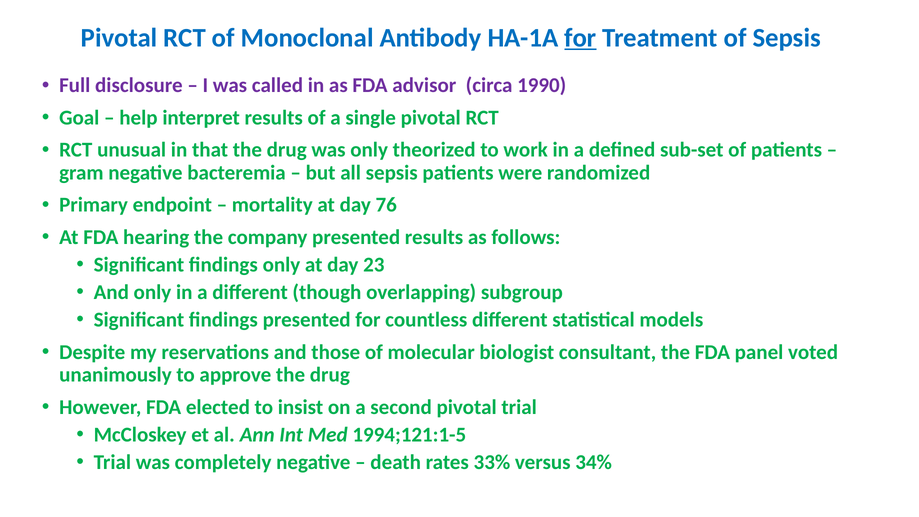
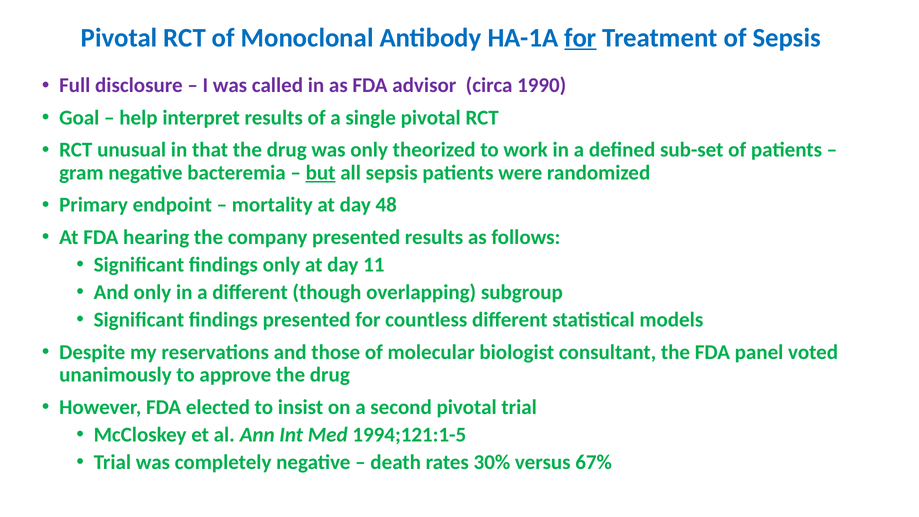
but underline: none -> present (321, 173)
76: 76 -> 48 (386, 205)
23: 23 -> 11 (374, 265)
33%: 33% -> 30% (492, 462)
34%: 34% -> 67% (594, 462)
